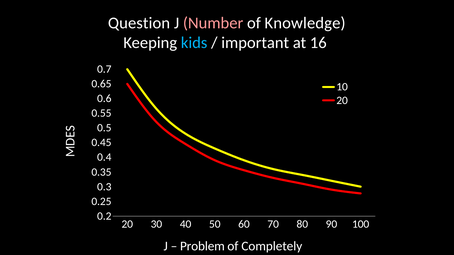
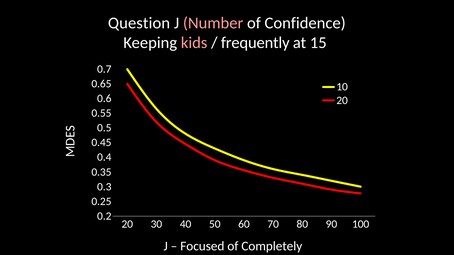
Knowledge: Knowledge -> Confidence (305, 23)
kids colour: light blue -> pink (194, 43)
important: important -> frequently (255, 43)
16: 16 -> 15 (318, 43)
Problem: Problem -> Focused (202, 246)
